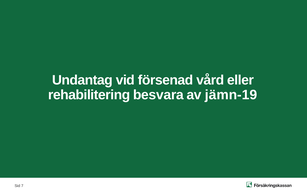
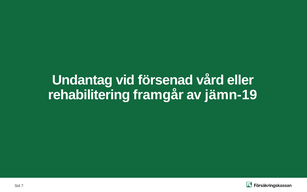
besvara: besvara -> framgår (158, 95)
